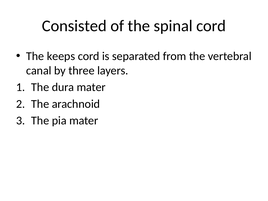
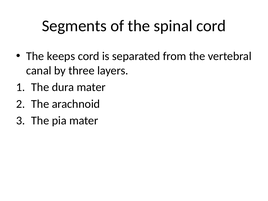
Consisted: Consisted -> Segments (74, 26)
